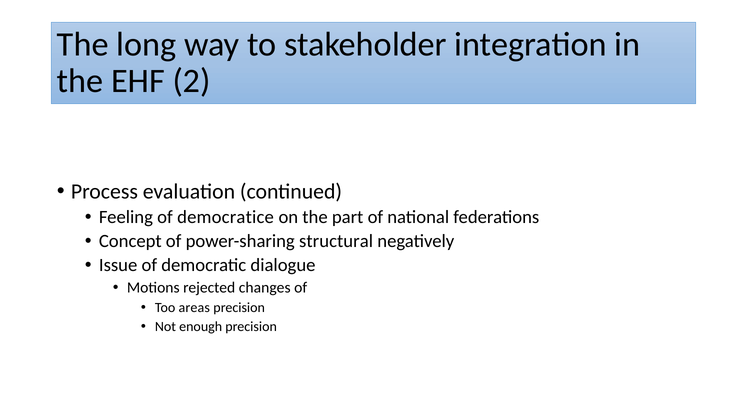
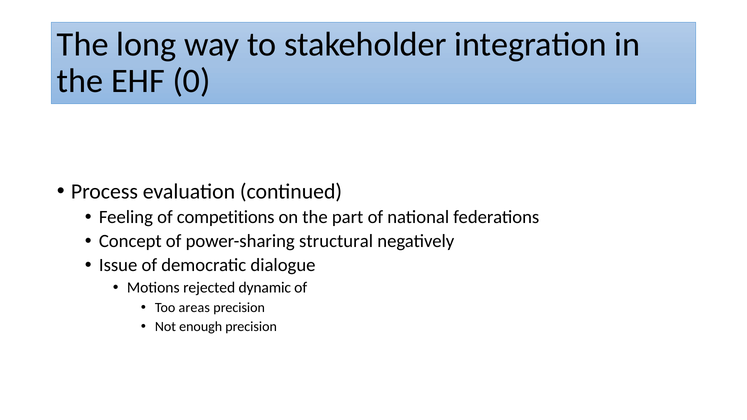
2: 2 -> 0 (192, 81)
democratice: democratice -> competitions (226, 217)
changes: changes -> dynamic (265, 288)
